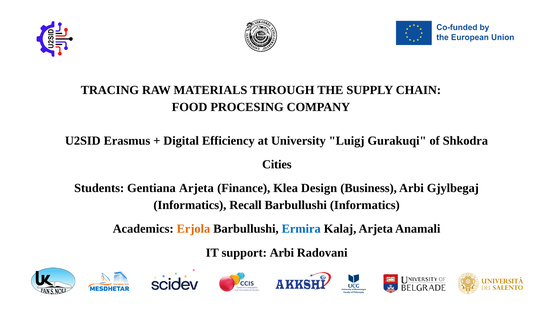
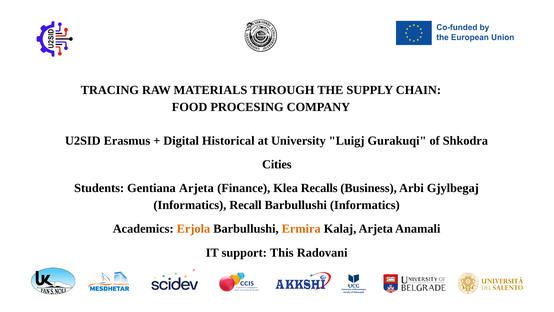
Efficiency: Efficiency -> Historical (228, 141)
Design: Design -> Recalls (319, 188)
Ermira colour: blue -> orange (301, 229)
support Arbi: Arbi -> This (282, 252)
